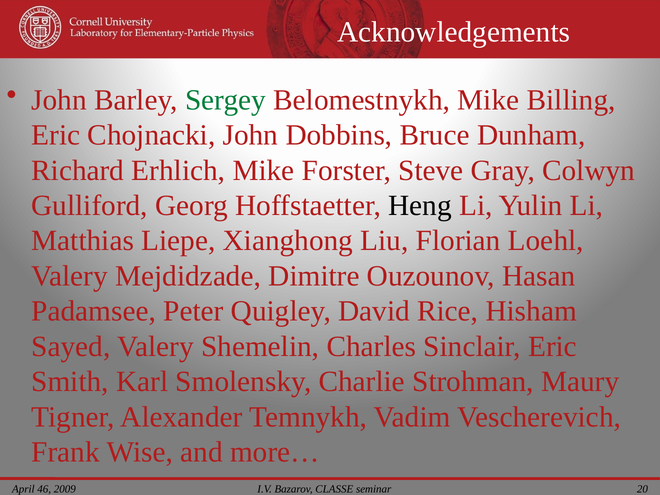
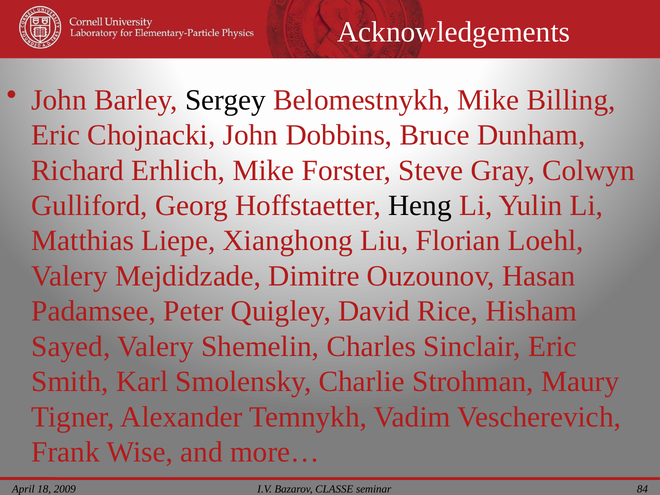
Sergey colour: green -> black (226, 100)
20: 20 -> 84 (642, 489)
46: 46 -> 18 (44, 489)
